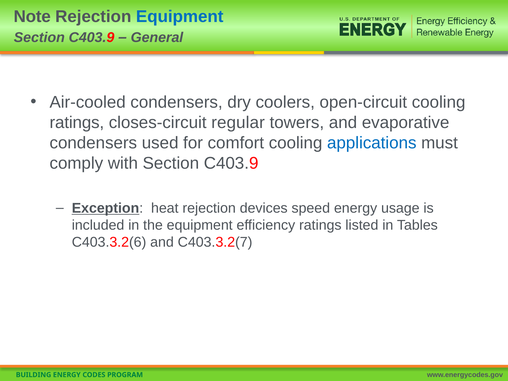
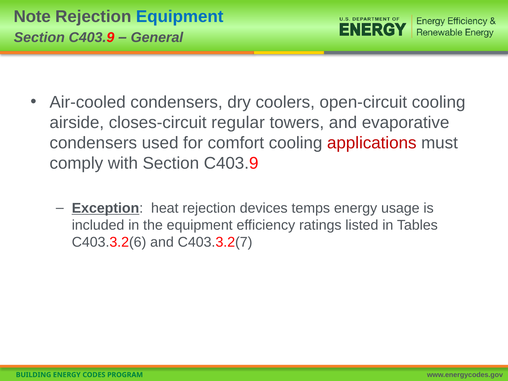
ratings: ratings -> airside (77, 123)
applications colour: blue -> red (372, 143)
speed: speed -> temps (311, 208)
